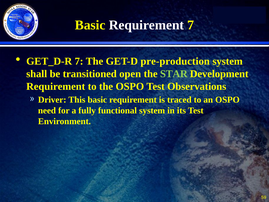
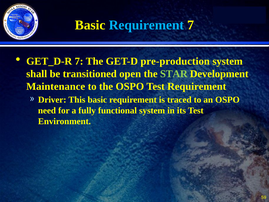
Requirement colour: white -> light blue (146, 25)
Requirement: Requirement -> Maintenance (56, 86)
Test Observations: Observations -> Requirement (197, 86)
